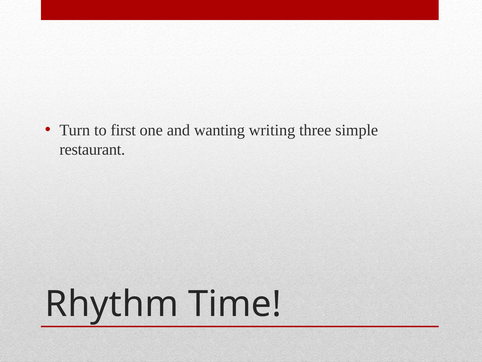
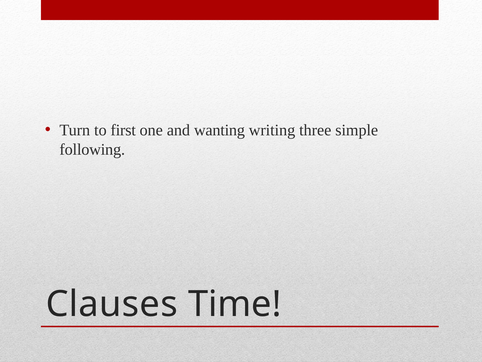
restaurant: restaurant -> following (92, 149)
Rhythm: Rhythm -> Clauses (112, 304)
